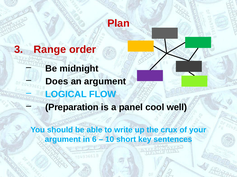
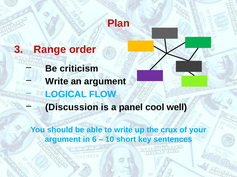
midnight: midnight -> criticism (79, 69)
Does: Does -> Write (57, 82)
Preparation: Preparation -> Discussion (72, 108)
